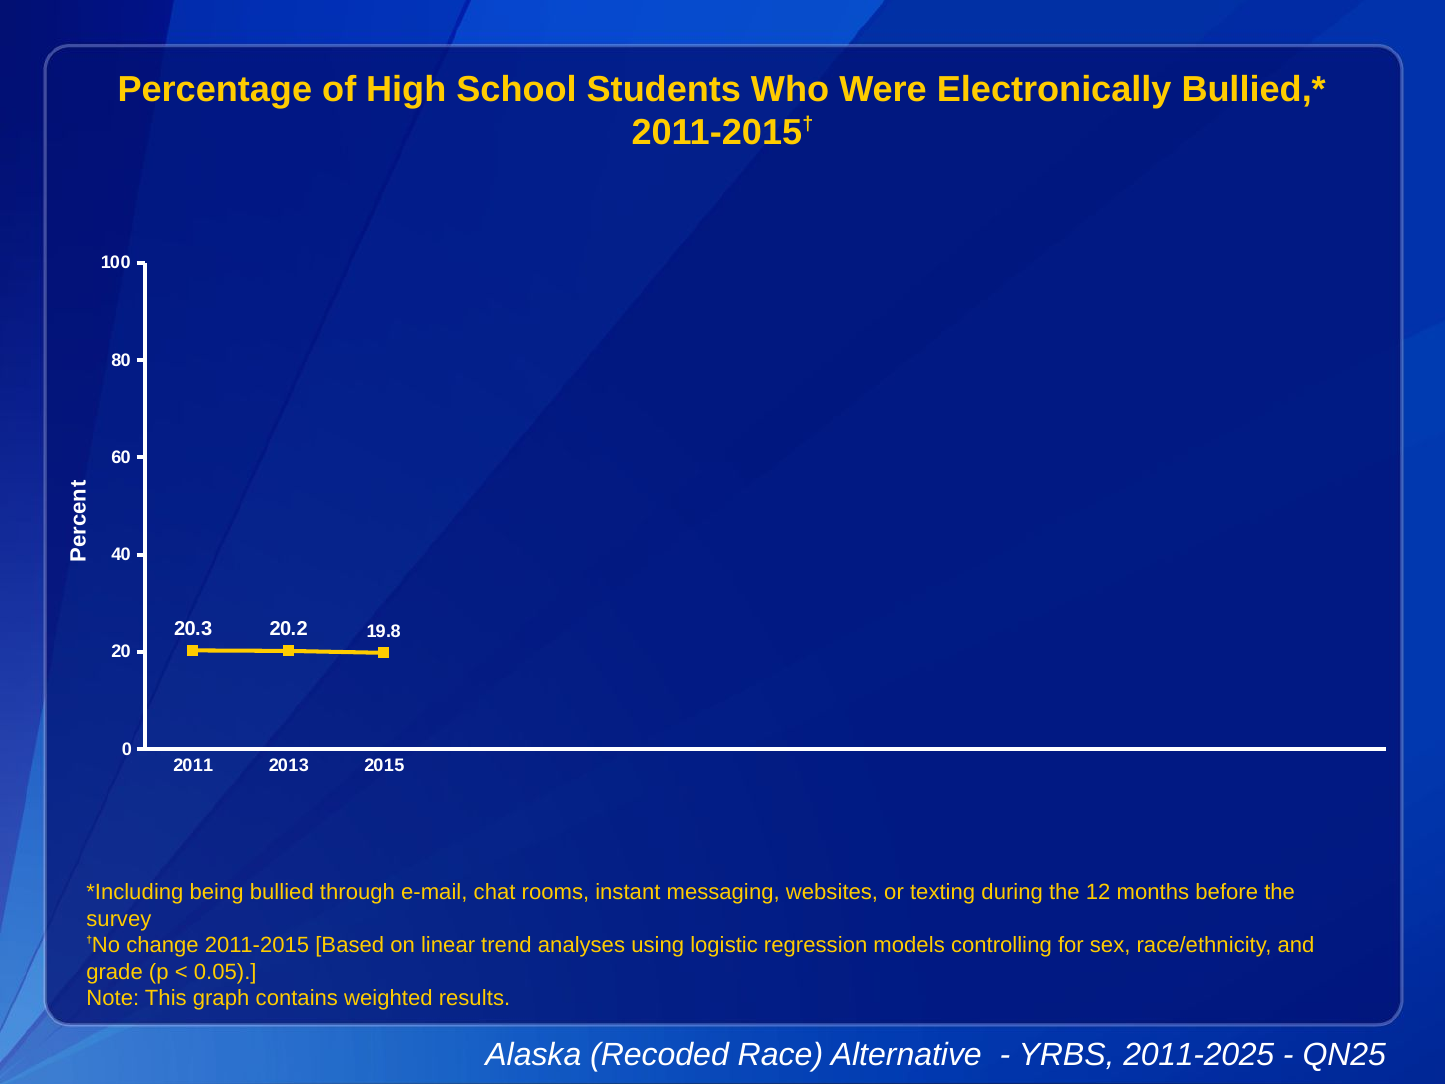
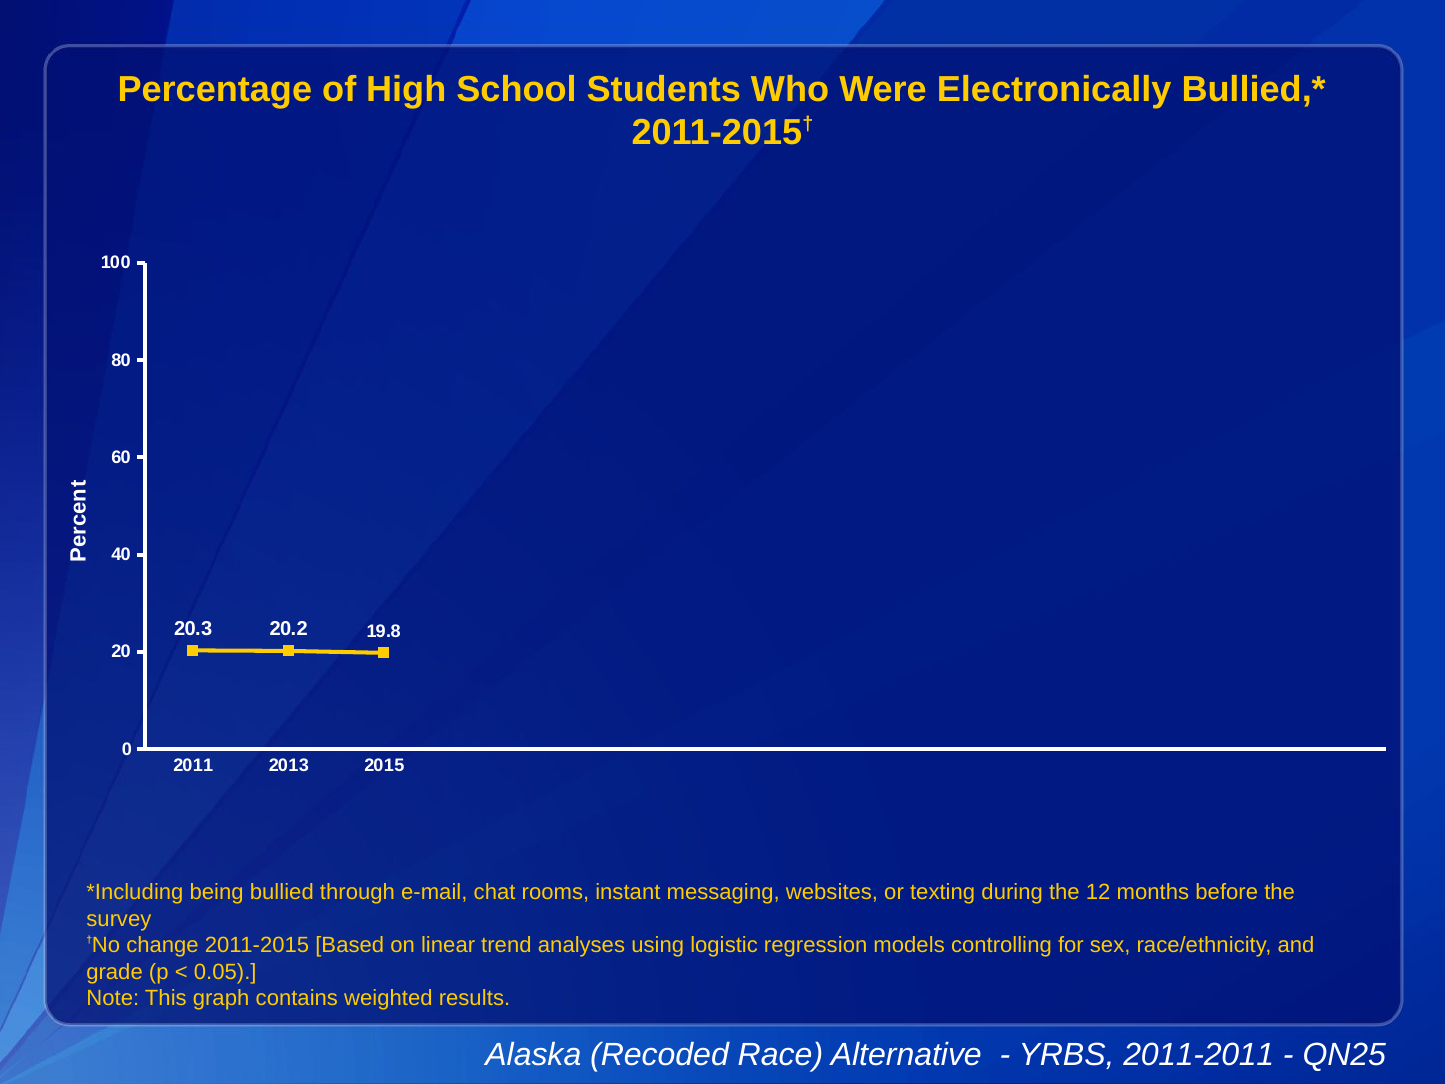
2011-2025: 2011-2025 -> 2011-2011 (1199, 1055)
